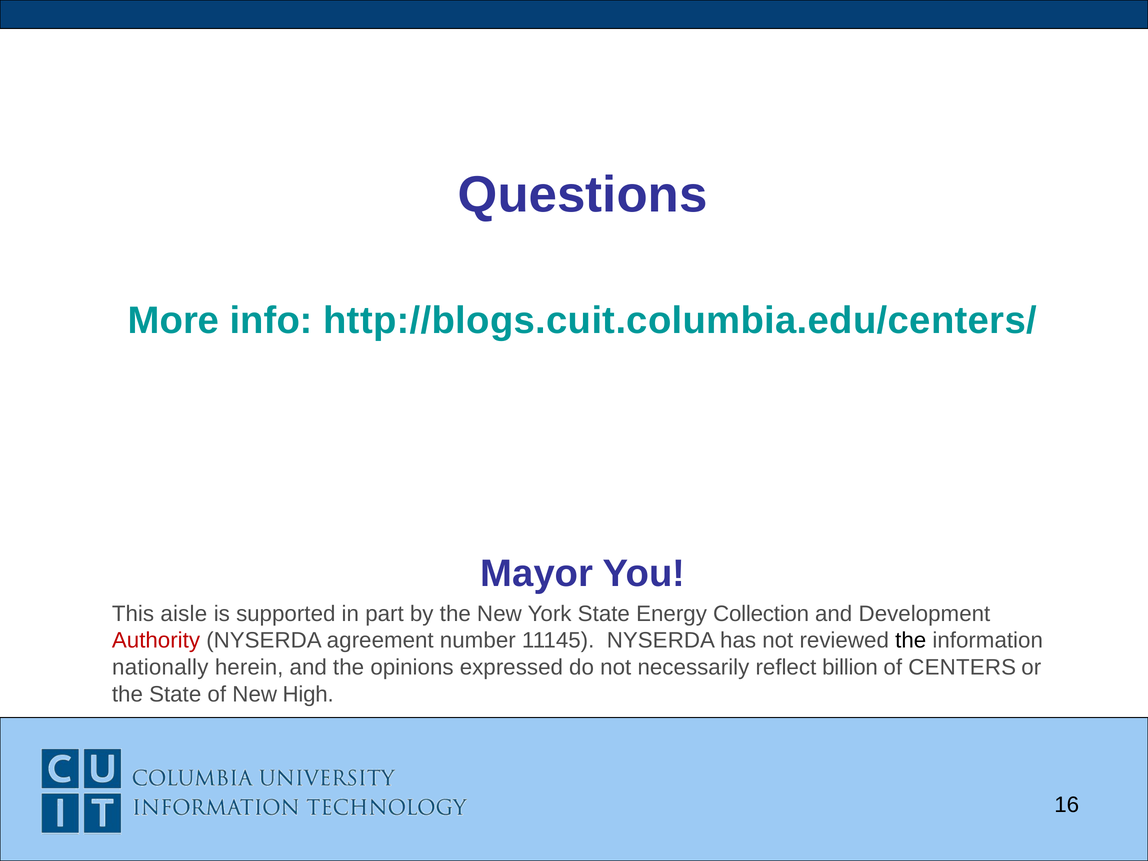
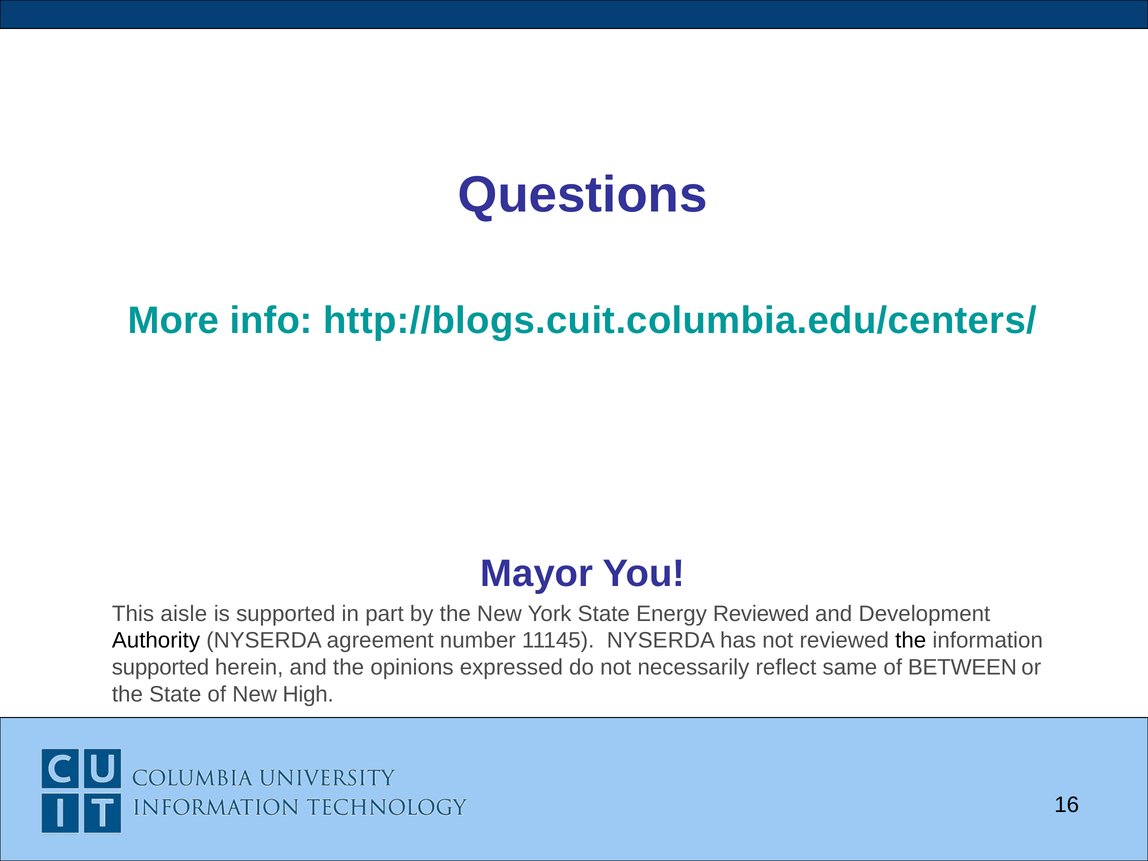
Energy Collection: Collection -> Reviewed (761, 614)
Authority colour: red -> black (156, 641)
nationally: nationally -> supported (160, 667)
billion: billion -> same (850, 667)
CENTERS: CENTERS -> BETWEEN (962, 667)
